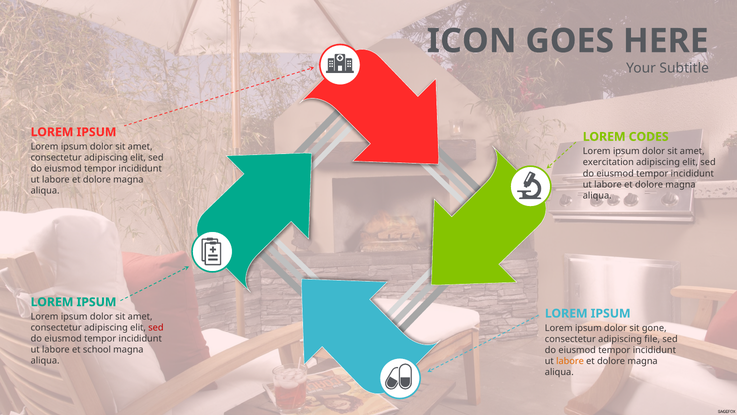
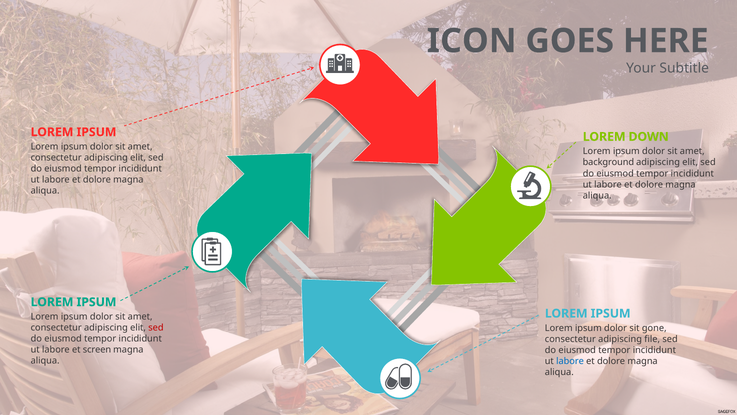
CODES: CODES -> DOWN (649, 137)
exercitation: exercitation -> background (608, 162)
school: school -> screen (97, 350)
labore colour: orange -> blue (570, 361)
